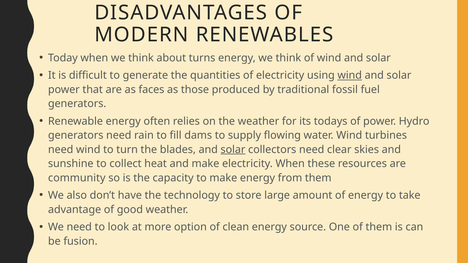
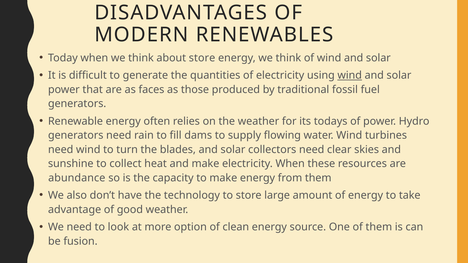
about turns: turns -> store (202, 58)
solar underline: present -> none (233, 150)
community: community -> abundance (77, 178)
